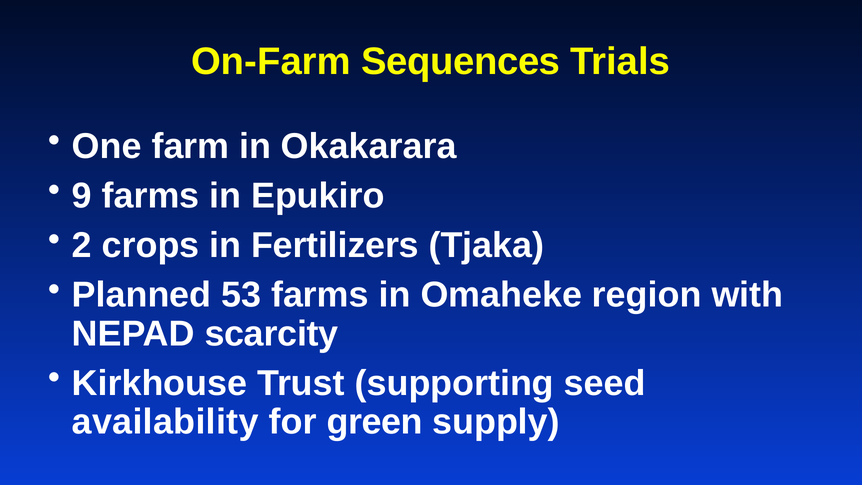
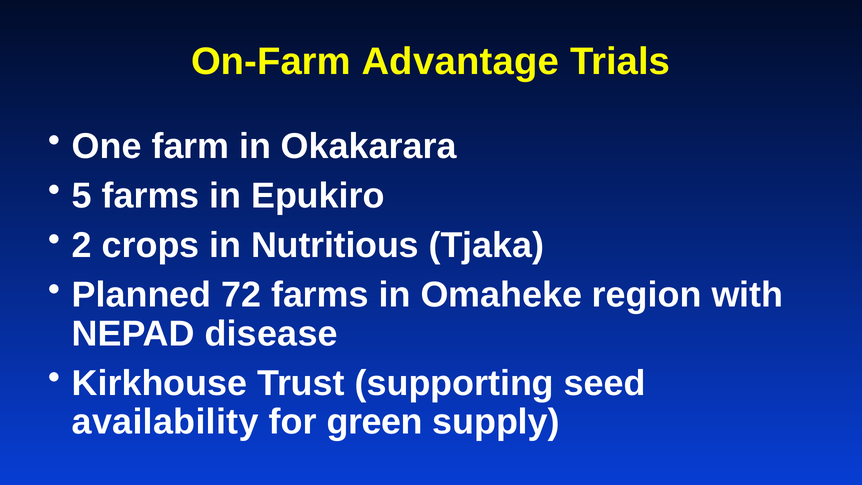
Sequences: Sequences -> Advantage (460, 62)
9: 9 -> 5 (82, 196)
Fertilizers: Fertilizers -> Nutritious (335, 245)
53: 53 -> 72 (241, 295)
scarcity: scarcity -> disease (271, 334)
